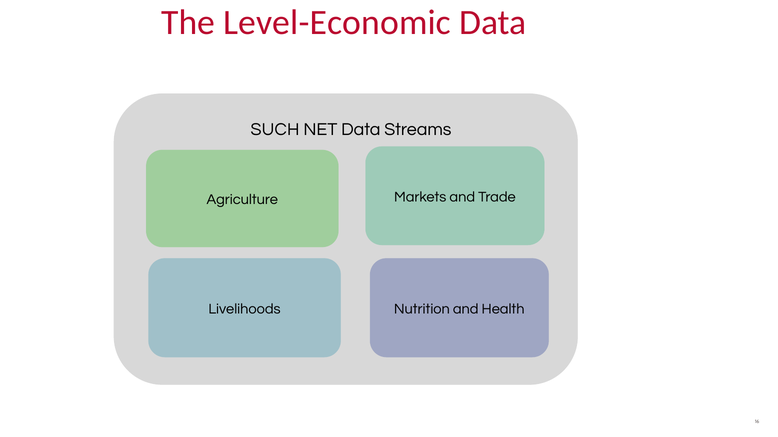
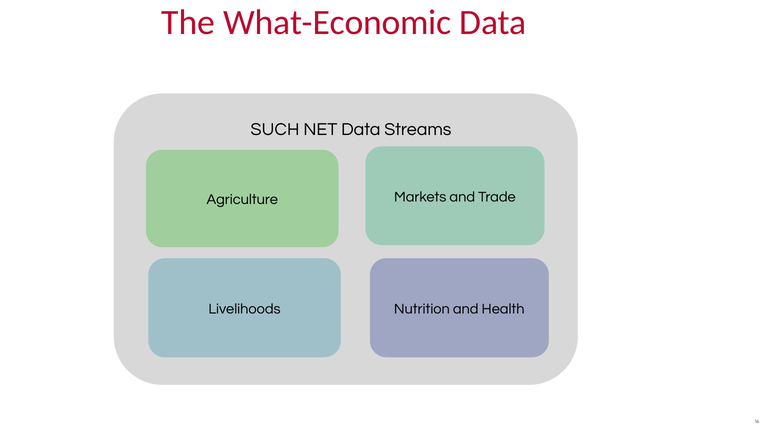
Level-Economic: Level-Economic -> What-Economic (337, 22)
